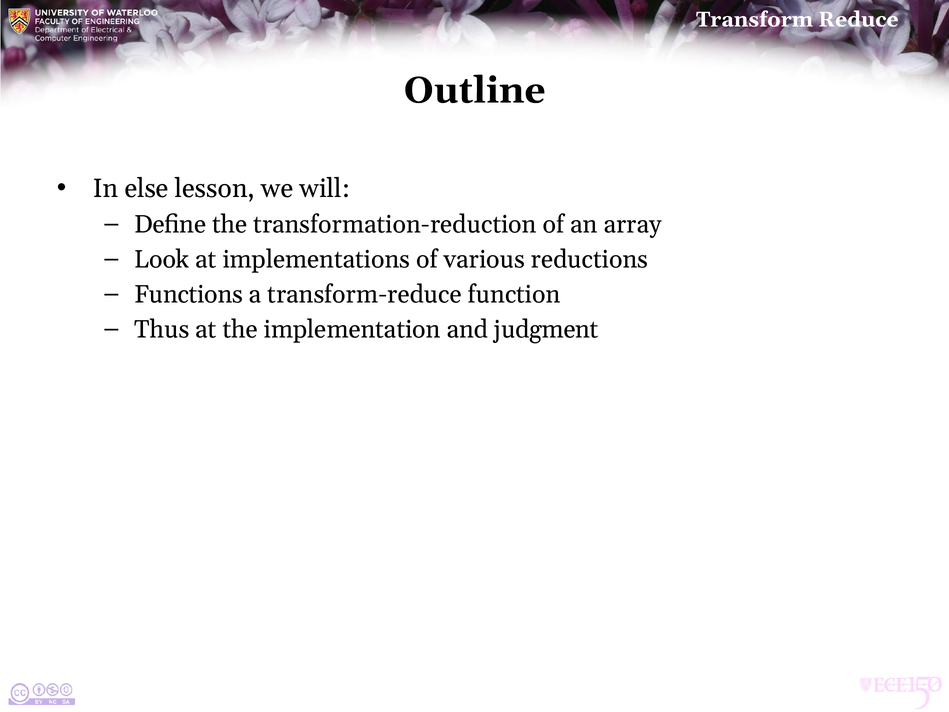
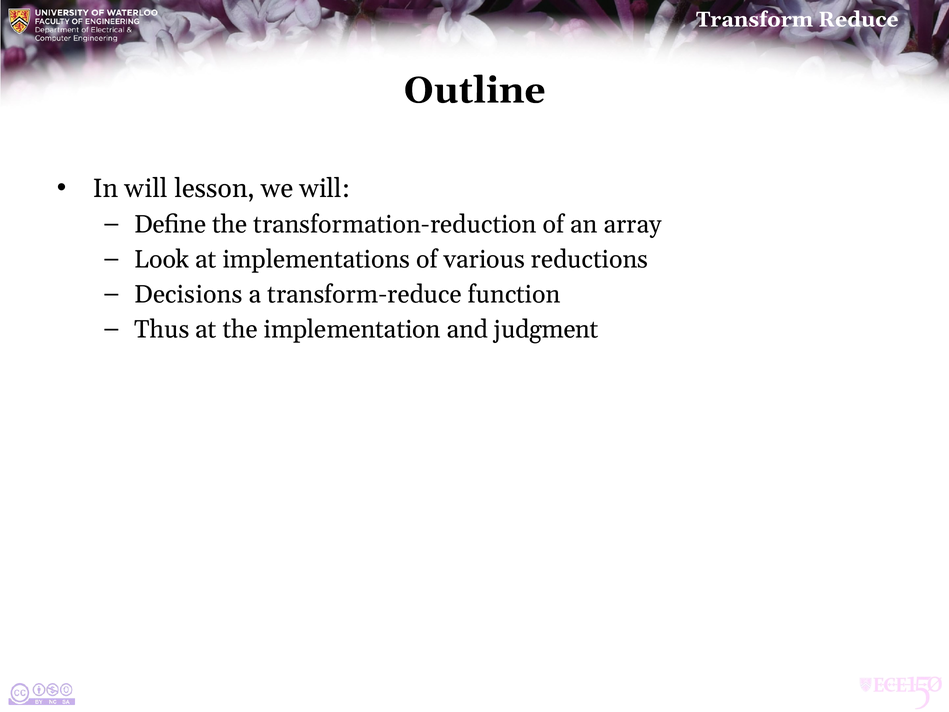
In else: else -> will (146, 188)
Functions: Functions -> Decisions (188, 294)
